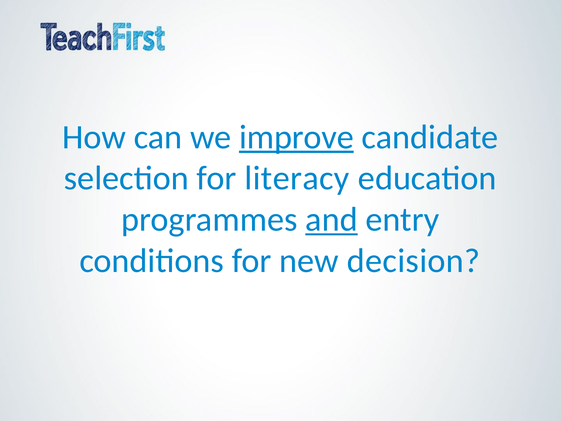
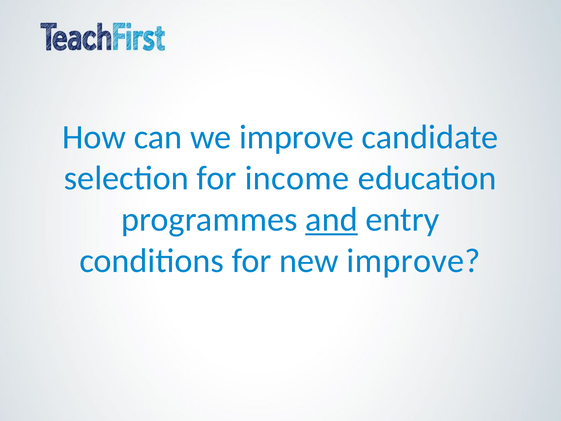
improve underline: present -> none (297, 137)
literacy: literacy -> income (297, 178)
new decision: decision -> improve (414, 261)
